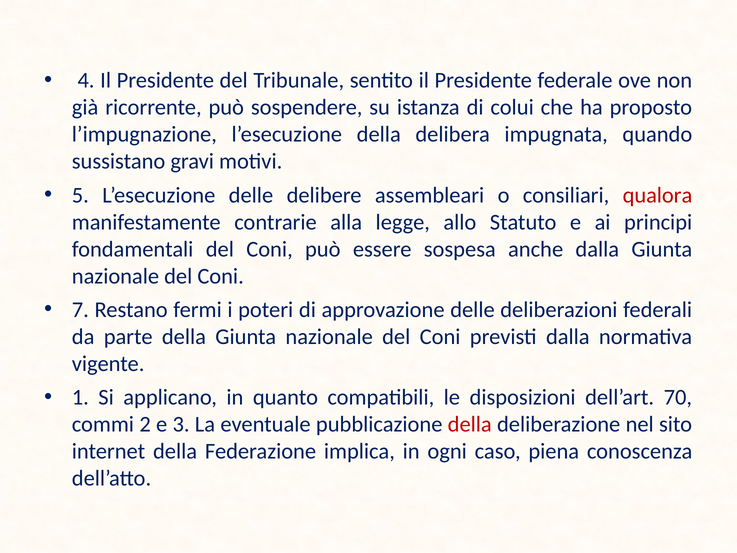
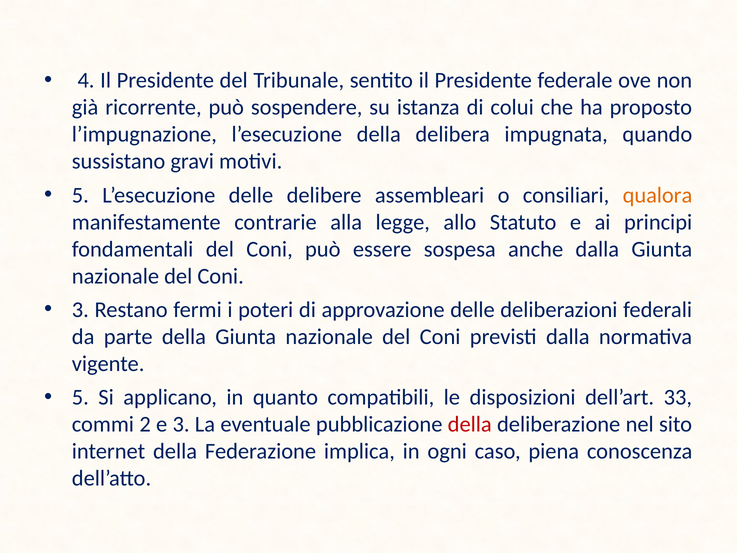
qualora colour: red -> orange (657, 195)
7: 7 -> 3 (80, 310)
1: 1 -> 5 (80, 397)
70: 70 -> 33 (678, 397)
